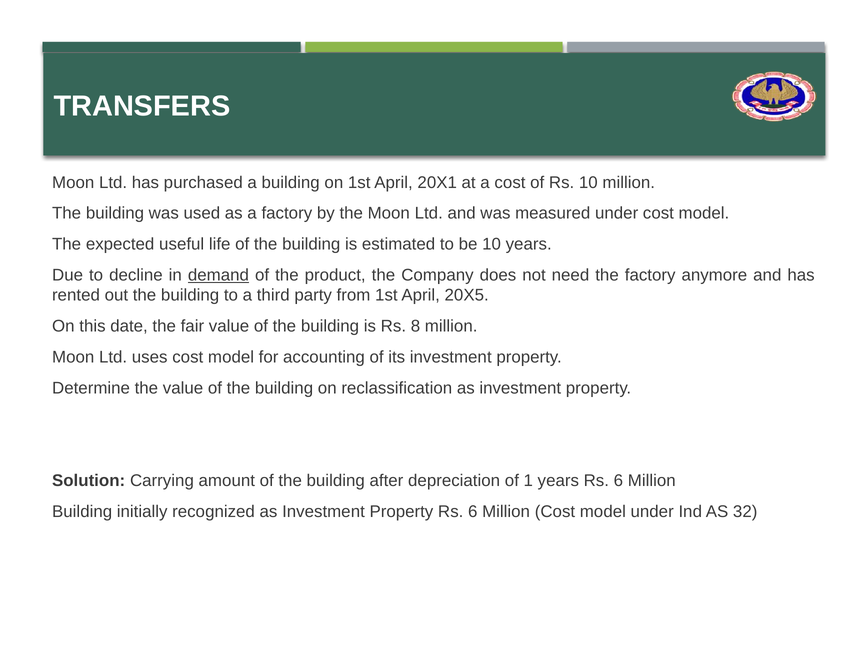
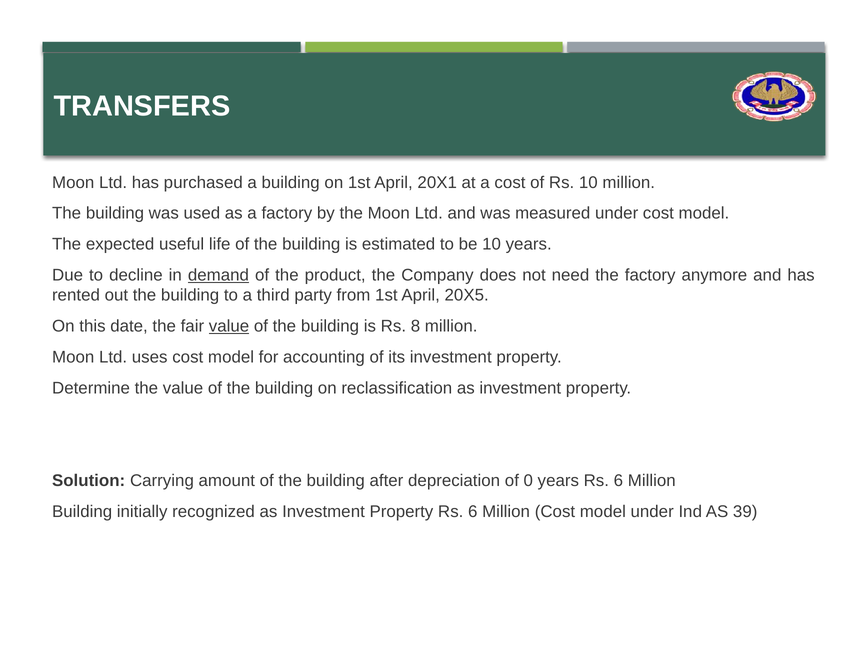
value underline: none -> present (229, 326)
1: 1 -> 0 (528, 481)
32: 32 -> 39 (745, 512)
